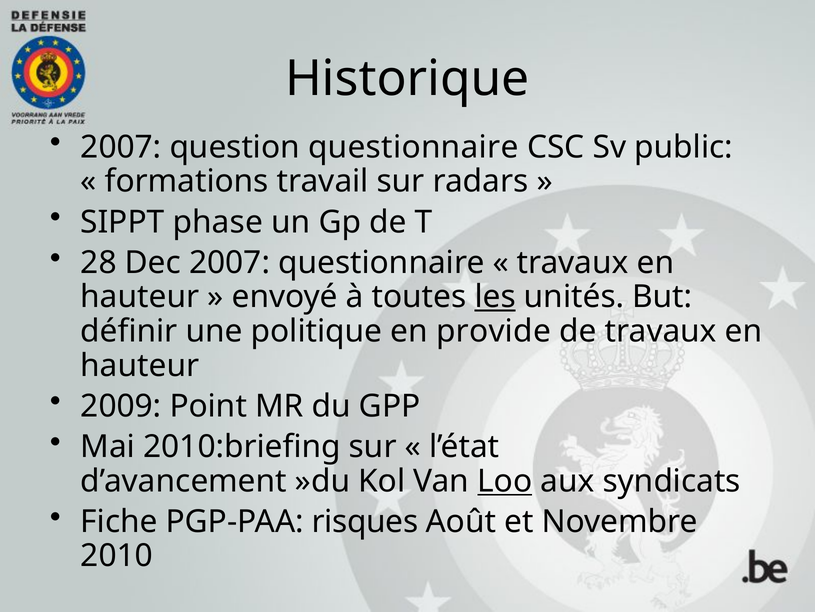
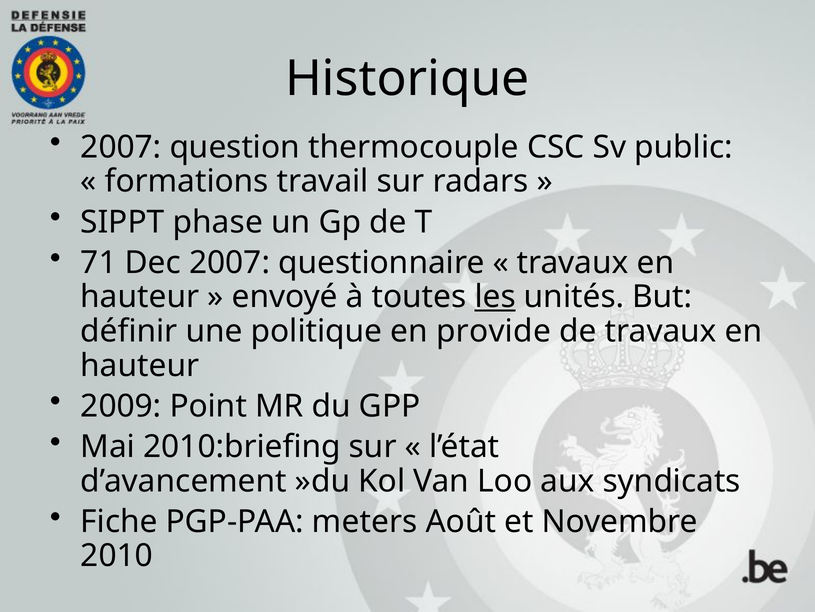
question questionnaire: questionnaire -> thermocouple (413, 147)
28: 28 -> 71 (99, 262)
Loo underline: present -> none (505, 480)
risques: risques -> meters (365, 521)
